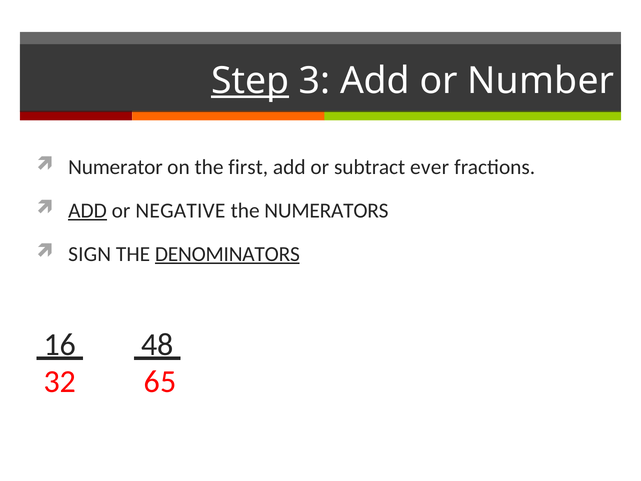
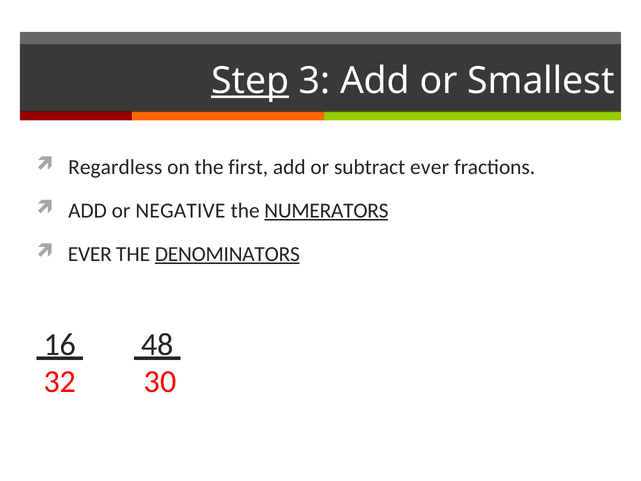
Number: Number -> Smallest (541, 81)
Numerator: Numerator -> Regardless (115, 167)
ADD underline: present -> none (88, 211)
NUMERATORS underline: none -> present (326, 211)
SIGN: SIGN -> EVER (90, 254)
65: 65 -> 30 (160, 381)
